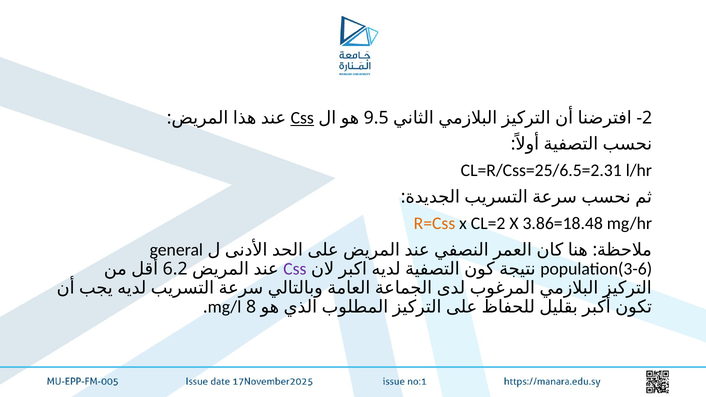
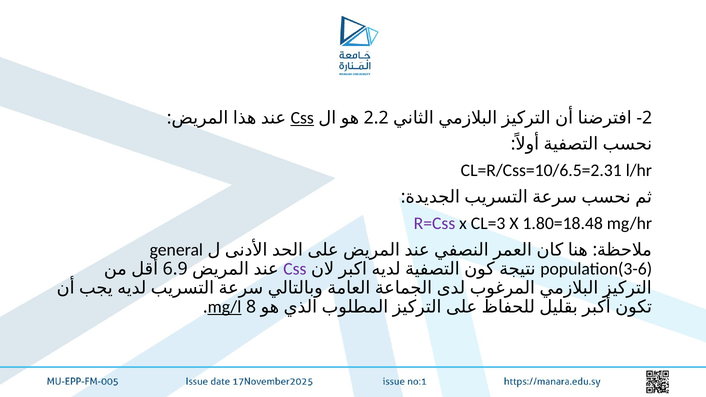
9.5: 9.5 -> 2.2 (376, 118)
CL=R/Css=25/6.5=2.31: CL=R/Css=25/6.5=2.31 -> CL=R/Css=10/6.5=2.31 (541, 171)
R=Css colour: orange -> purple (435, 223)
CL=2: CL=2 -> CL=3 (488, 223)
3.86=18.48: 3.86=18.48 -> 1.80=18.48 (563, 223)
6.2: 6.2 -> 6.9 (175, 269)
mg/l underline: none -> present (224, 307)
